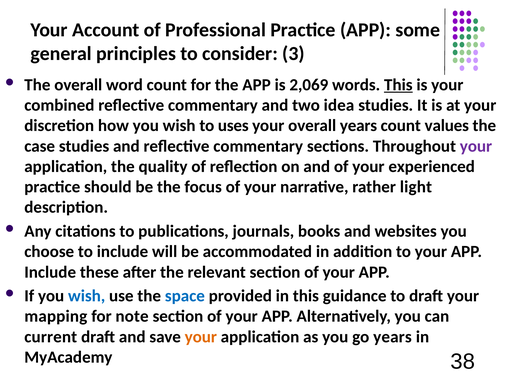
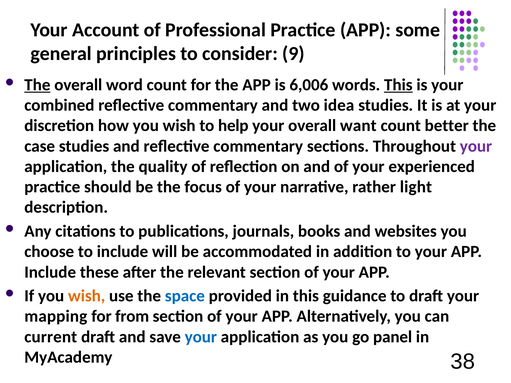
3: 3 -> 9 (294, 54)
The underline: none -> present (37, 85)
2,069: 2,069 -> 6,006 (309, 85)
uses: uses -> help (233, 126)
overall years: years -> want (358, 126)
values: values -> better (447, 126)
wish colour: blue -> orange (87, 296)
note: note -> from (132, 317)
your colour: orange -> blue (201, 337)
go years: years -> panel (393, 337)
